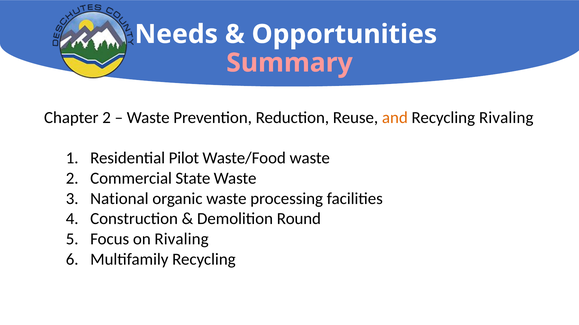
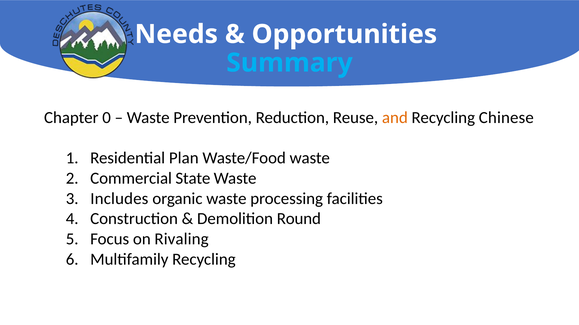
Summary colour: pink -> light blue (289, 63)
Chapter 2: 2 -> 0 (107, 118)
Recycling Rivaling: Rivaling -> Chinese (506, 118)
Pilot: Pilot -> Plan (184, 158)
National: National -> Includes (119, 199)
